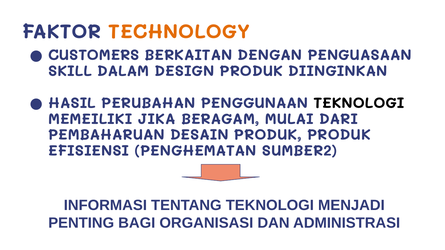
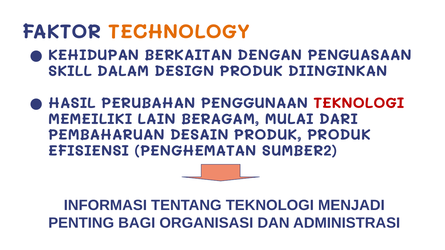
CUSTOMERS: CUSTOMERS -> KEHIDUPAN (94, 55)
TEKNOLOGI colour: black -> red (359, 103)
JIKA: JIKA -> LAIN (157, 119)
